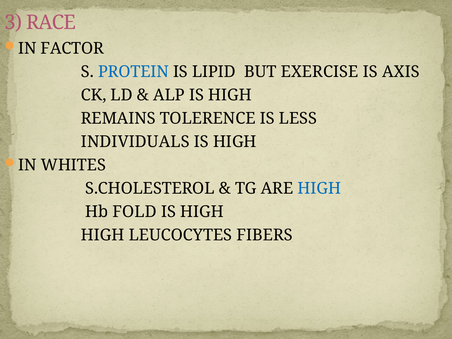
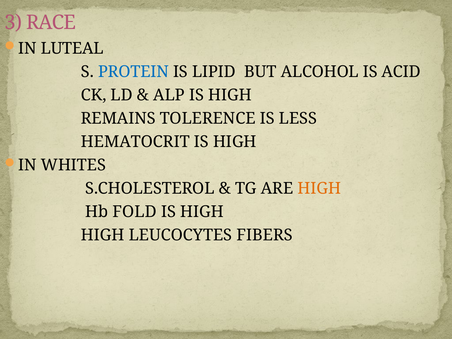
FACTOR: FACTOR -> LUTEAL (72, 48)
EXERCISE: EXERCISE -> ALCOHOL (320, 72)
AXIS: AXIS -> ACID (401, 72)
INDIVIDUALS: INDIVIDUALS -> HEMATOCRIT (135, 142)
HIGH colour: blue -> orange (319, 189)
